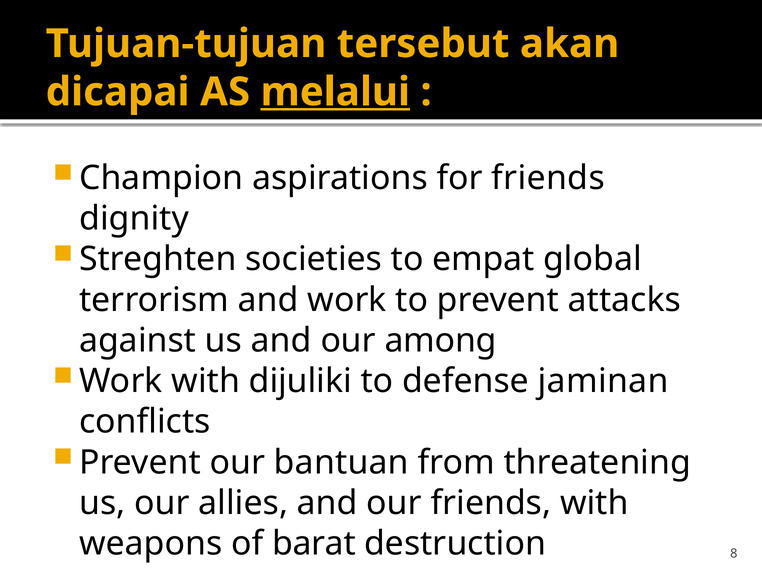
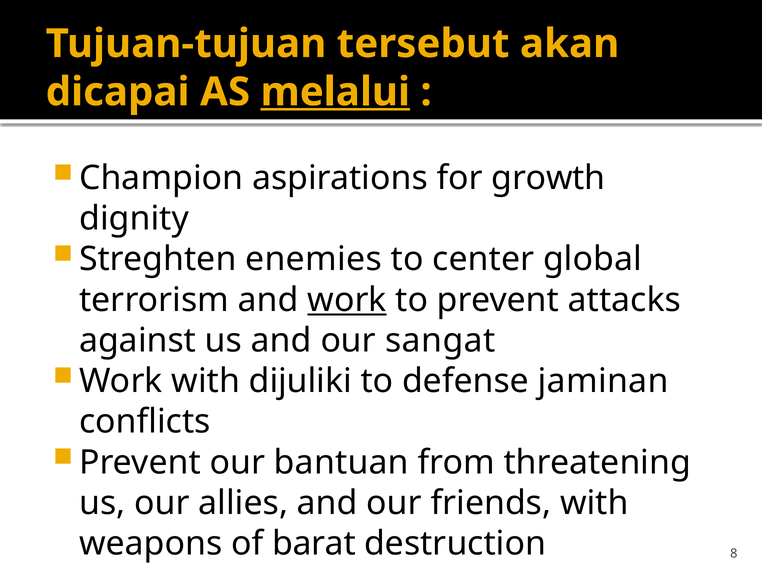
for friends: friends -> growth (548, 178)
societies: societies -> enemies (314, 260)
empat: empat -> center (483, 260)
work underline: none -> present (347, 300)
among: among -> sangat (440, 341)
